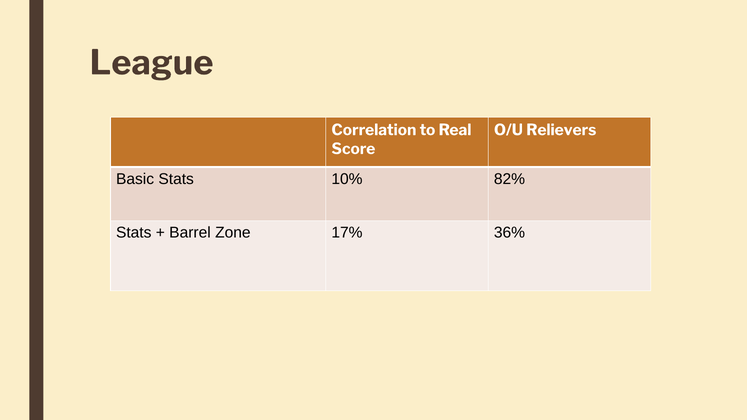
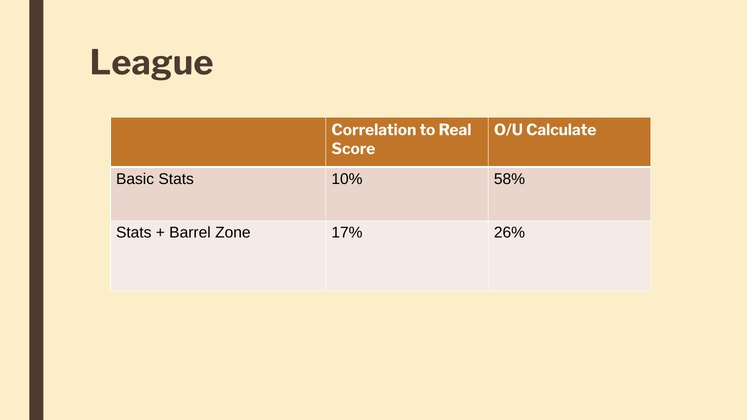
Relievers: Relievers -> Calculate (561, 130)
82%: 82% -> 58% (510, 179)
36%: 36% -> 26% (510, 233)
